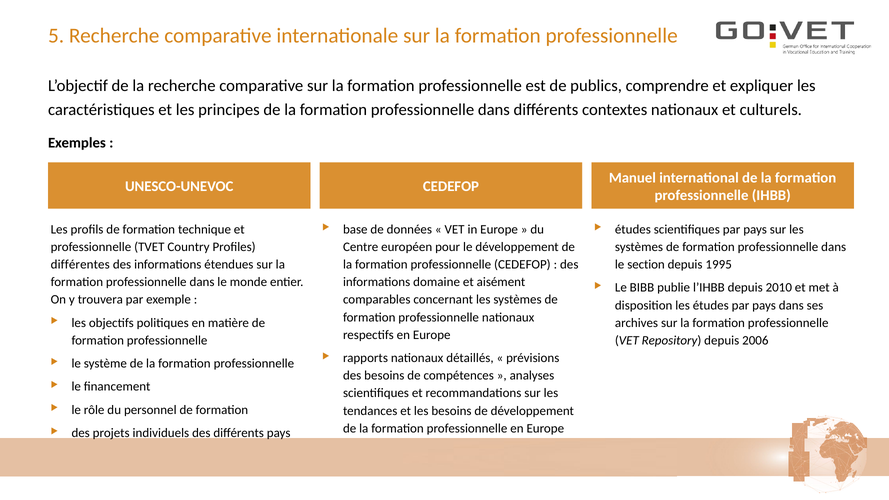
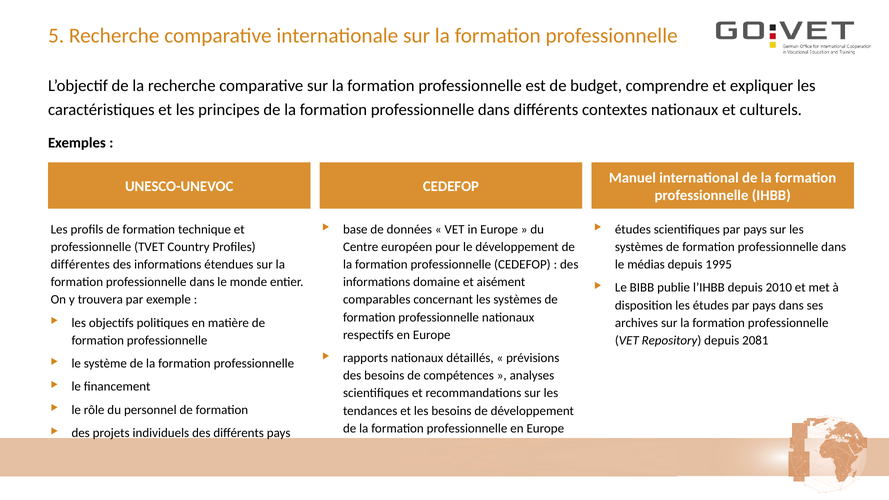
publics: publics -> budget (596, 86)
section: section -> médias (646, 265)
2006: 2006 -> 2081 (755, 340)
